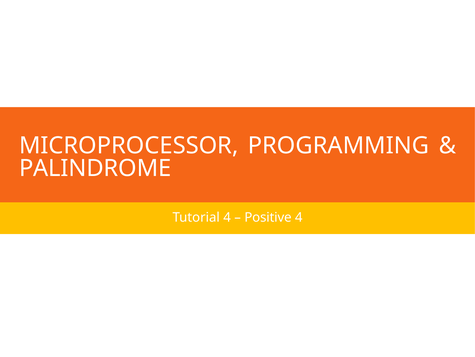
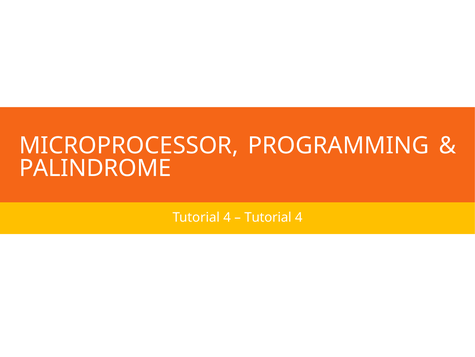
Positive: Positive -> Tutorial (268, 217)
